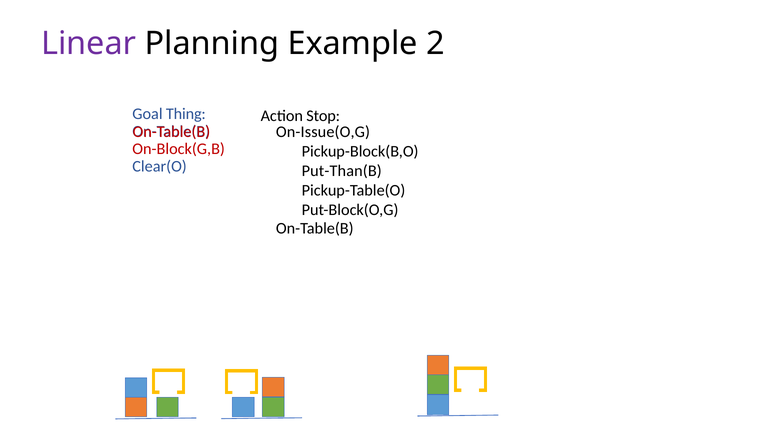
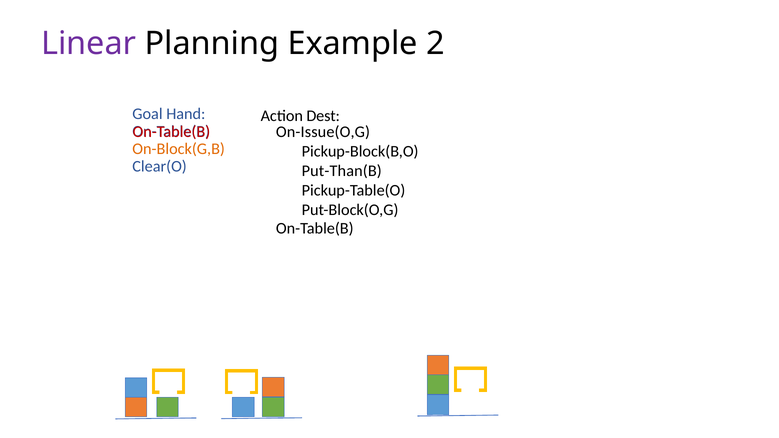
Thing: Thing -> Hand (186, 114)
Stop: Stop -> Dest (323, 116)
On-Block(G,B colour: red -> orange (179, 149)
